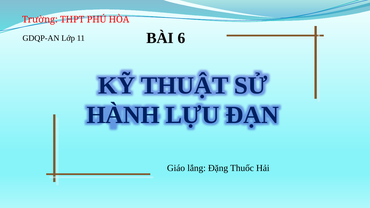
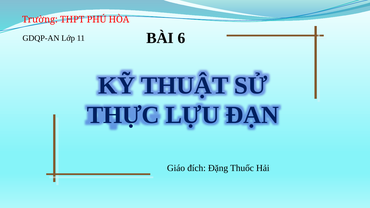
HÀNH: HÀNH -> THỰC (123, 115)
lắng: lắng -> đích (197, 168)
